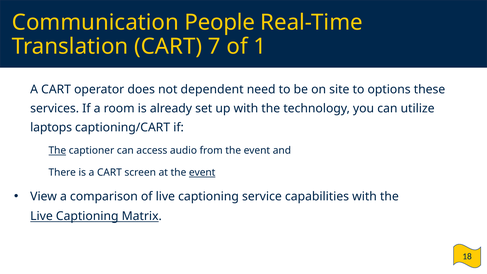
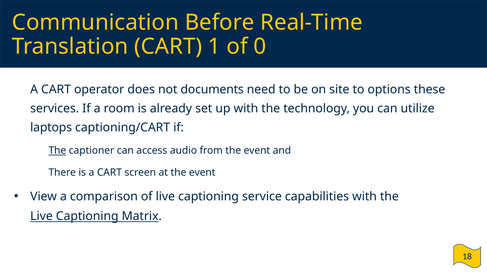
People: People -> Before (220, 22)
7: 7 -> 1 (214, 47)
1: 1 -> 0 (260, 47)
dependent: dependent -> documents (212, 90)
event underline: present -> none (202, 172)
